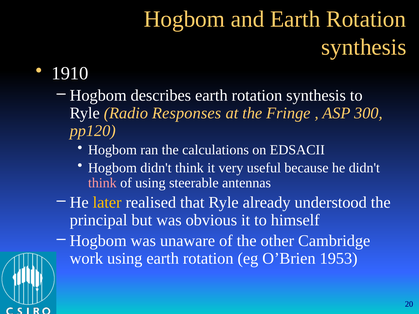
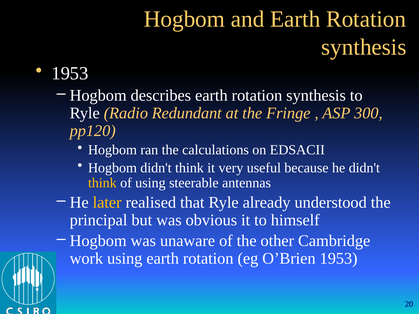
1910: 1910 -> 1953 (70, 74)
Responses: Responses -> Redundant (187, 113)
think colour: pink -> yellow (102, 183)
